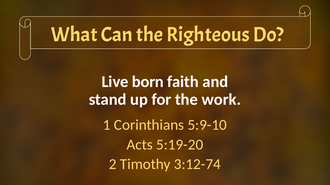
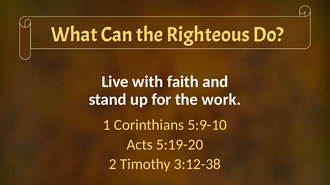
born: born -> with (148, 82)
3:12-74: 3:12-74 -> 3:12-38 (197, 165)
